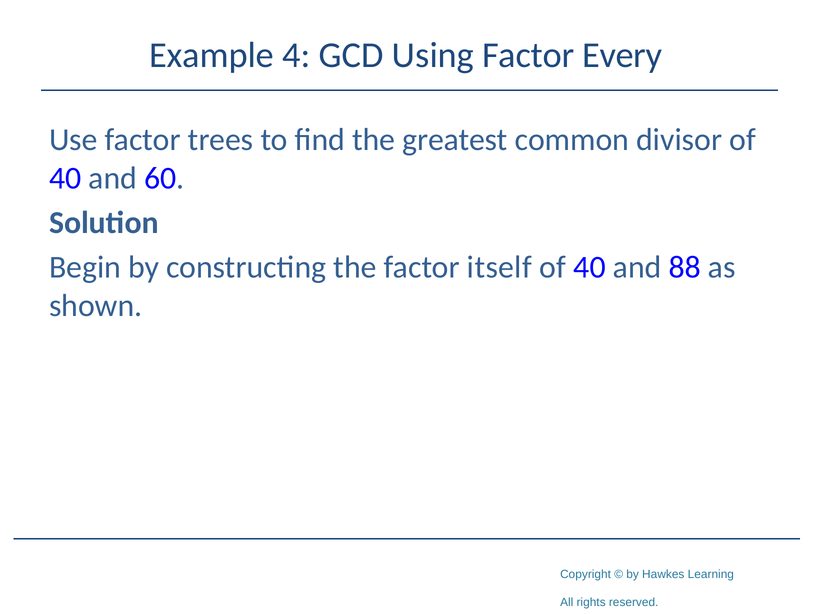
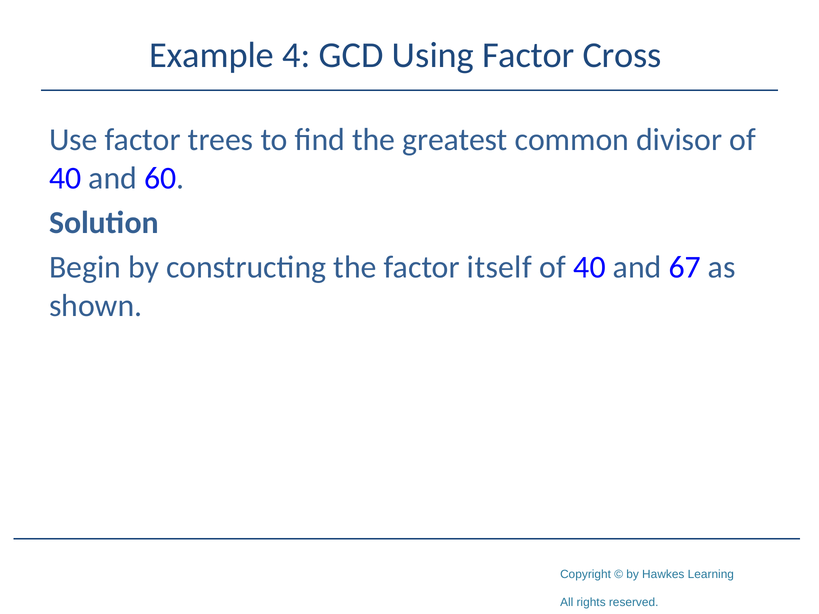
Every: Every -> Cross (622, 55)
88: 88 -> 67 (685, 268)
